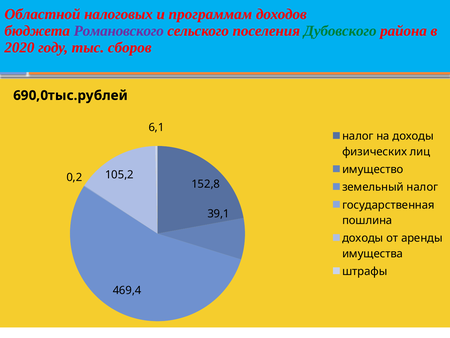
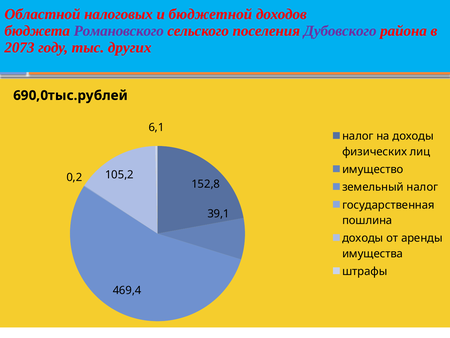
программам: программам -> бюджетной (210, 14)
Дубовского colour: green -> purple (340, 31)
2020: 2020 -> 2073 (19, 47)
сборов: сборов -> других (130, 47)
